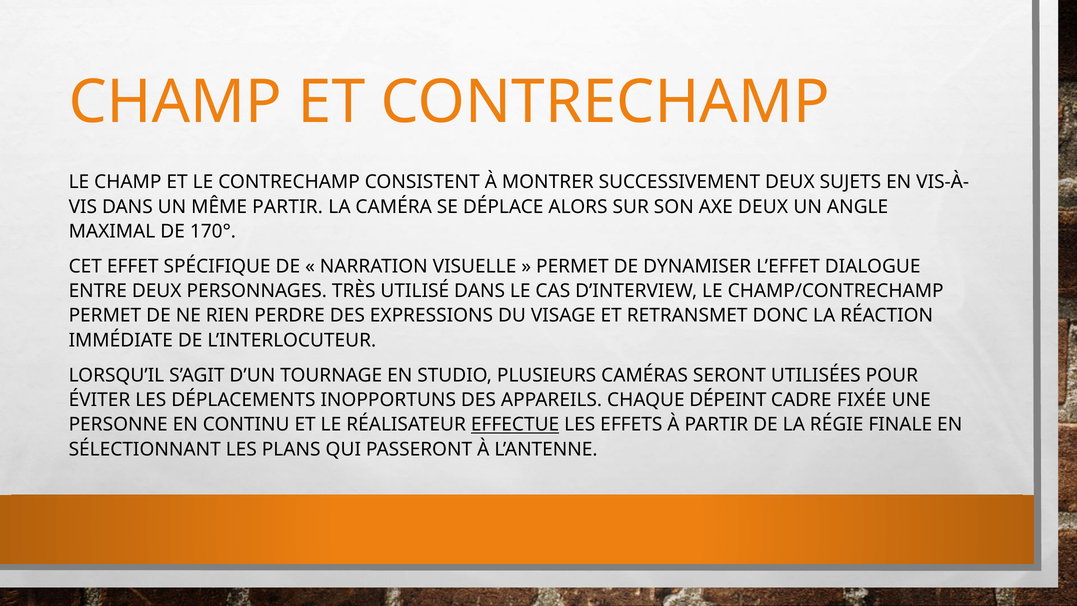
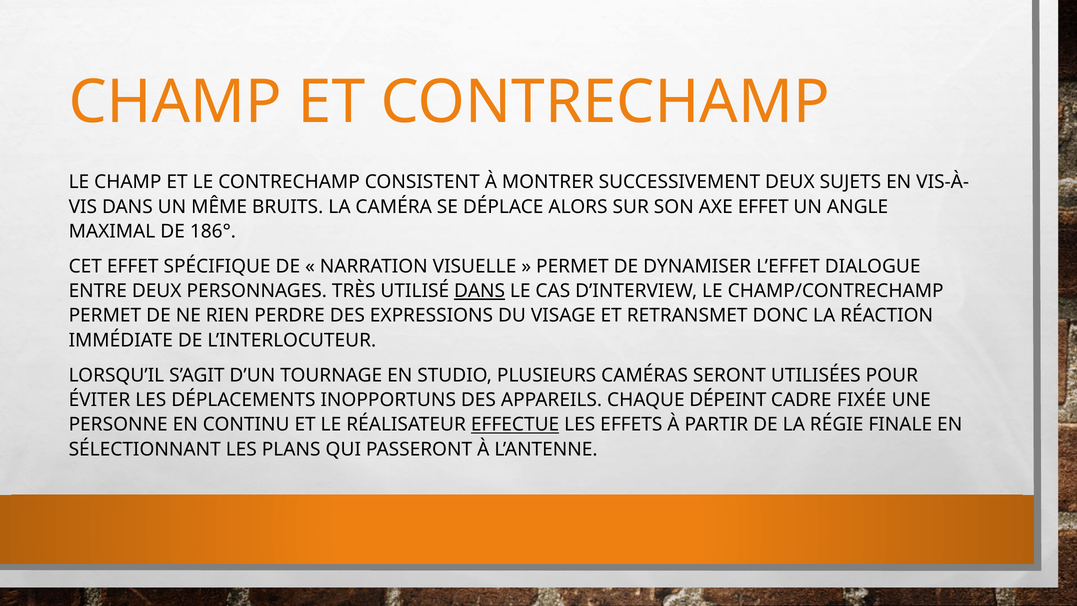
MÊME PARTIR: PARTIR -> BRUITS (288, 207)
AXE DEUX: DEUX -> EFFET (763, 207)
170°: 170° -> 186° (213, 231)
DANS underline: none -> present (480, 291)
